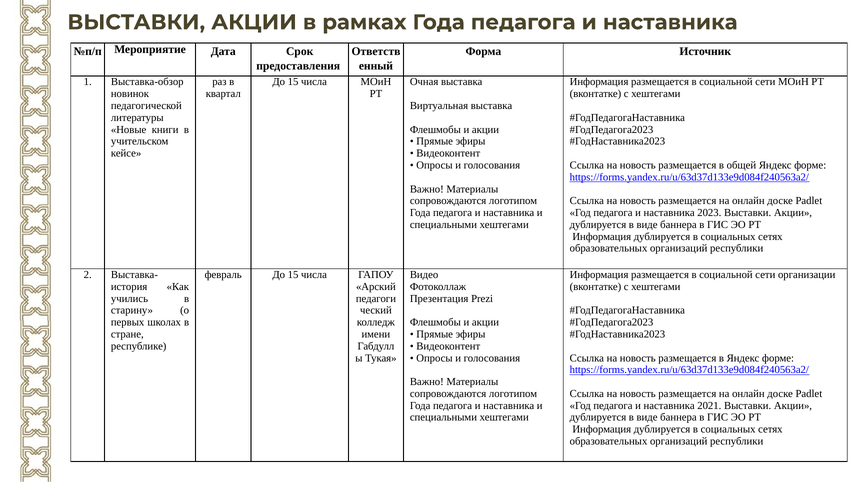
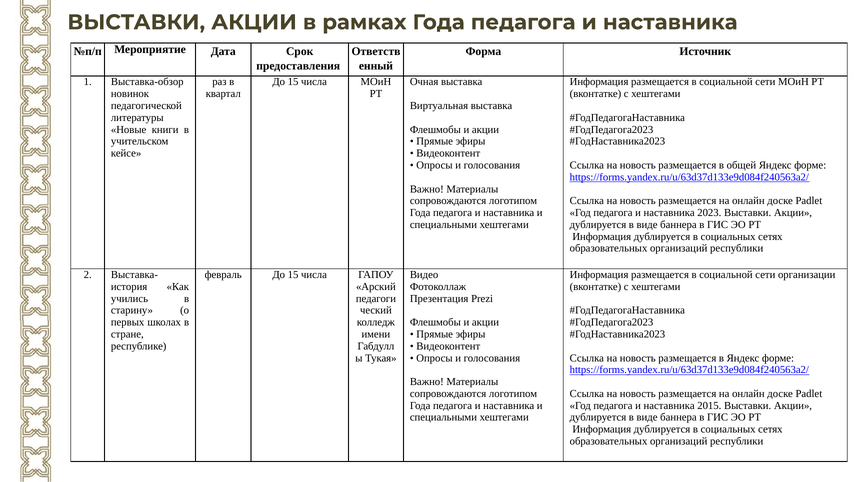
2021: 2021 -> 2015 (709, 406)
